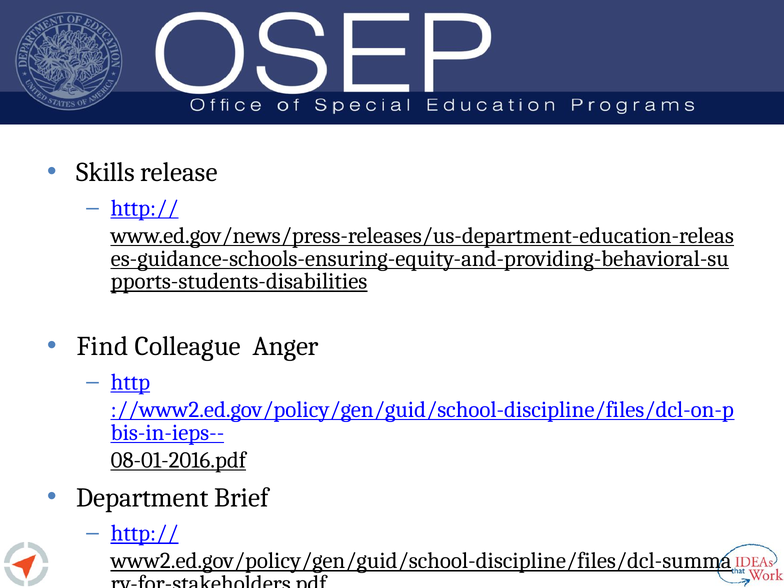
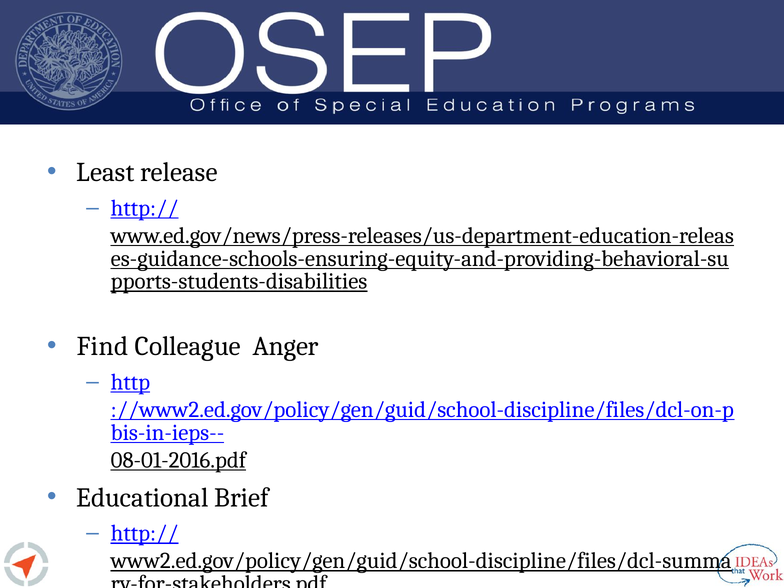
Skills: Skills -> Least (105, 172)
Department: Department -> Educational (142, 498)
